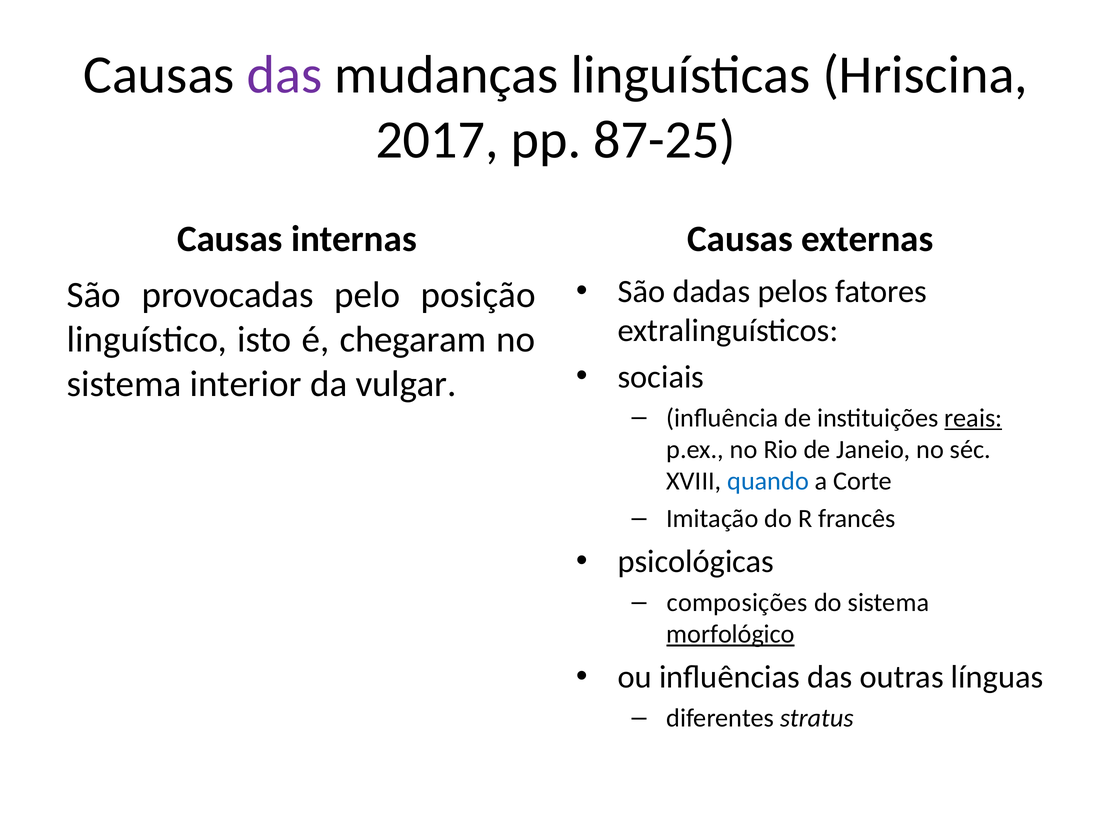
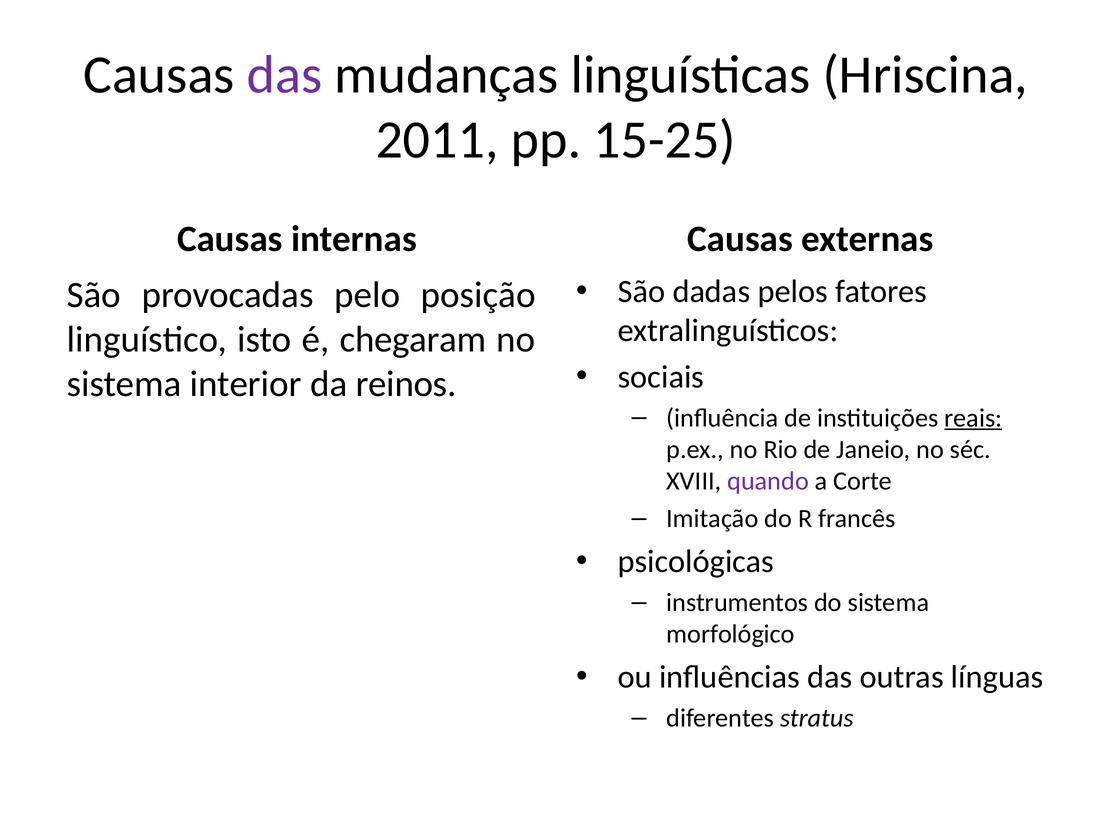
2017: 2017 -> 2011 (437, 140)
87-25: 87-25 -> 15-25 (665, 140)
vulgar: vulgar -> reinos (406, 384)
quando colour: blue -> purple (768, 481)
composições: composições -> instrumentos (737, 603)
morfológico underline: present -> none (731, 634)
